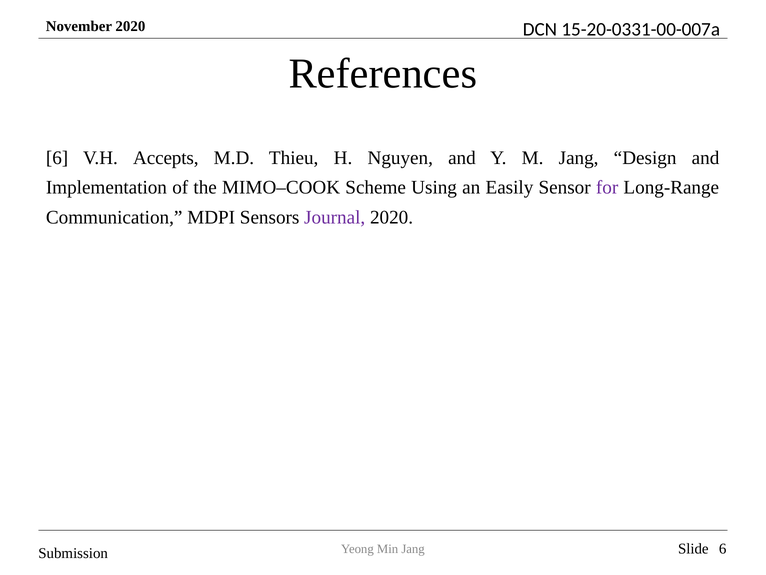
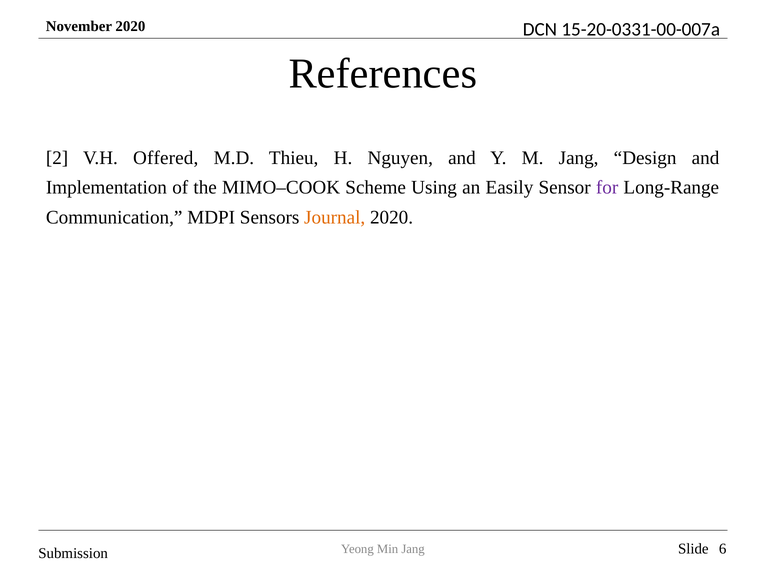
6: 6 -> 2 (57, 158)
Accepts: Accepts -> Offered (166, 158)
Journal colour: purple -> orange (335, 217)
